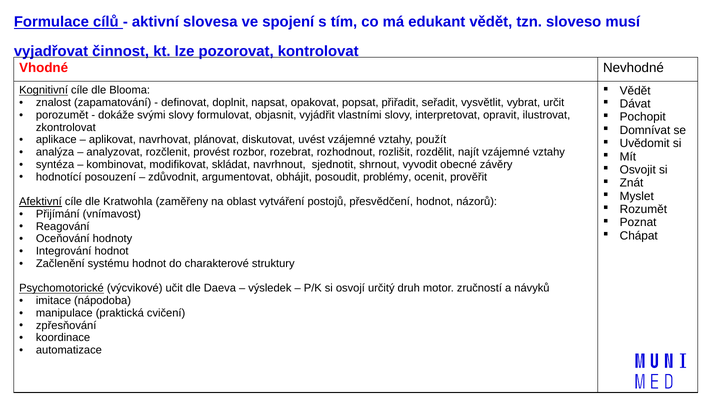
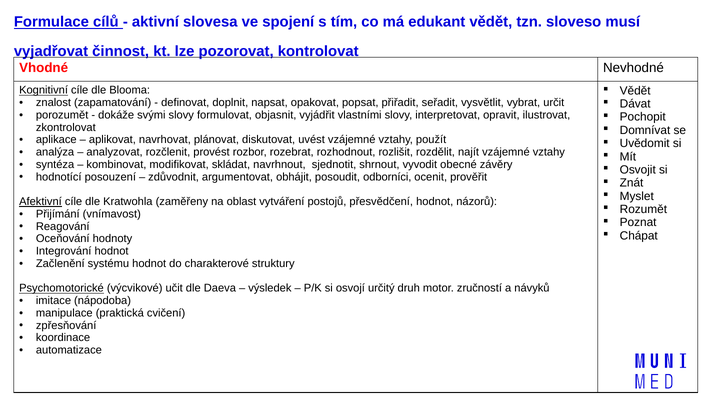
problémy: problémy -> odborníci (387, 177)
